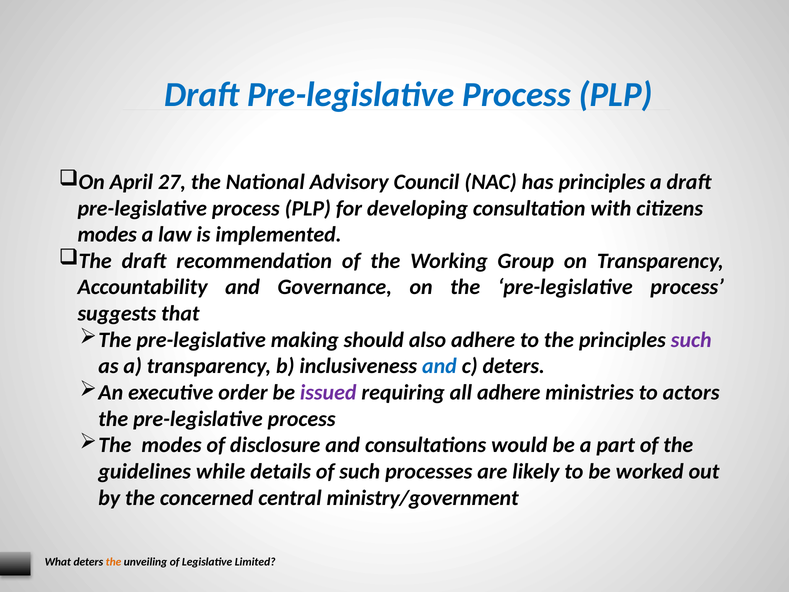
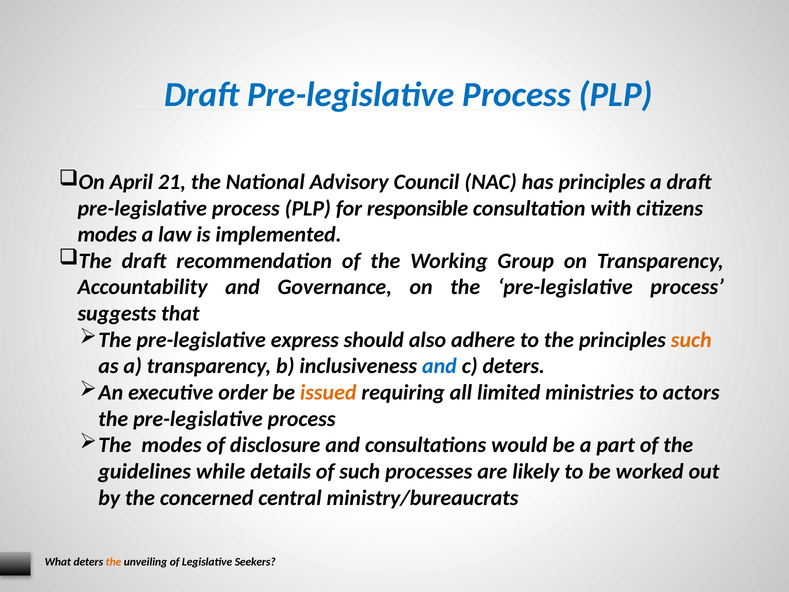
27: 27 -> 21 (172, 182)
developing: developing -> responsible (418, 208)
making: making -> express (305, 340)
such colour: purple -> orange (691, 340)
issued colour: purple -> orange (328, 392)
all adhere: adhere -> limited (509, 392)
ministry/government: ministry/government -> ministry/bureaucrats (423, 498)
Limited: Limited -> Seekers (255, 562)
